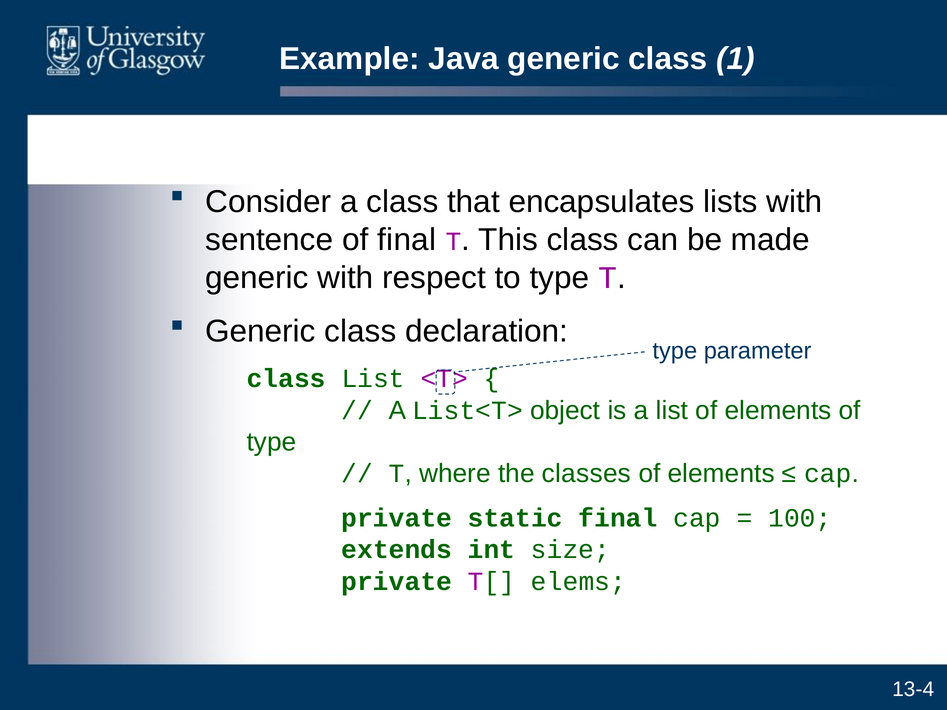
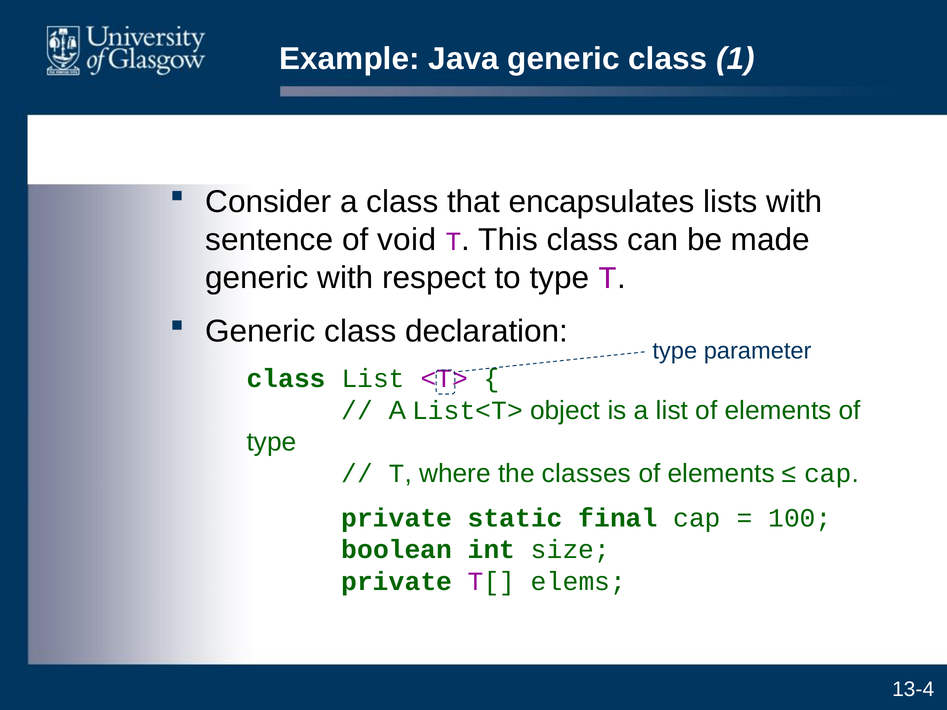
of final: final -> void (407, 240)
extends: extends -> boolean (397, 550)
